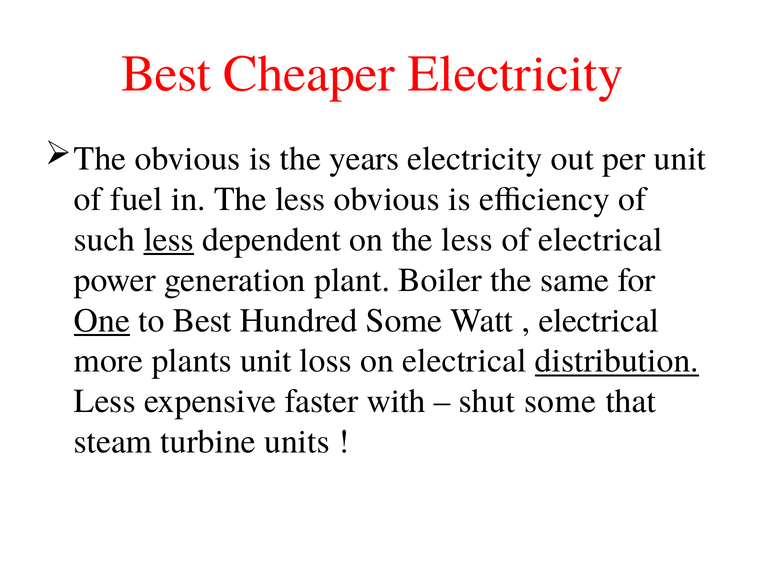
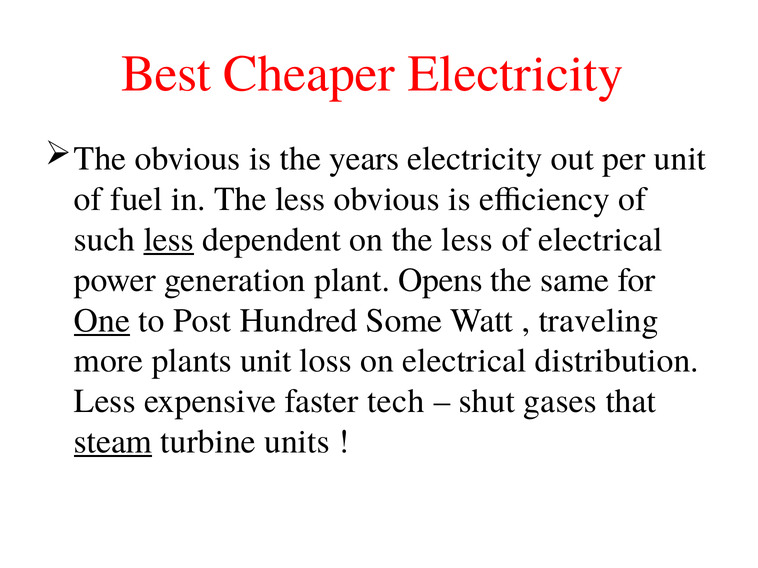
Boiler: Boiler -> Opens (440, 280)
to Best: Best -> Post (202, 321)
electrical: electrical -> traveling (599, 321)
distribution underline: present -> none (617, 361)
with: with -> tech (396, 402)
shut some: some -> gases (560, 402)
steam underline: none -> present (113, 442)
